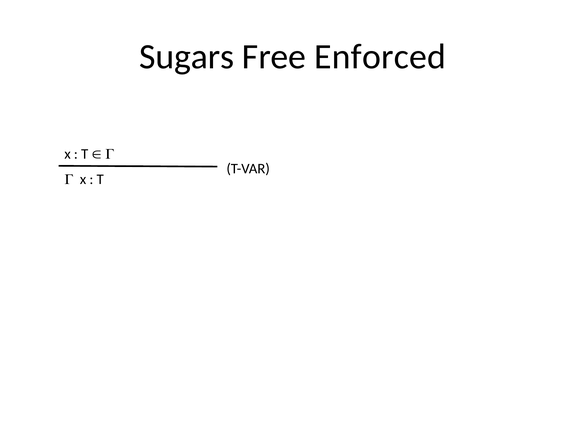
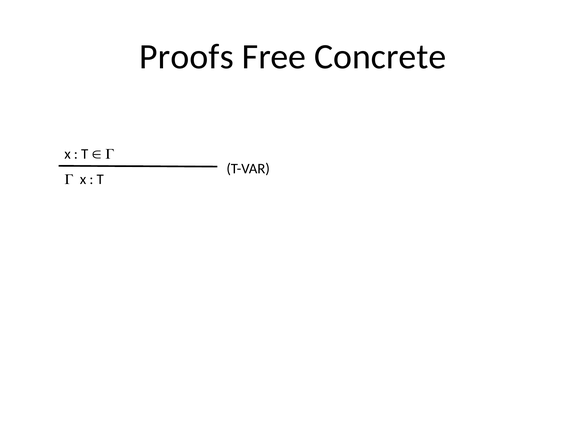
Sugars: Sugars -> Proofs (186, 57)
Enforced: Enforced -> Concrete (380, 57)
